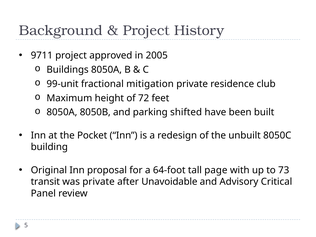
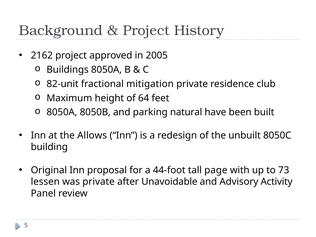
9711: 9711 -> 2162 (42, 55)
99-unit: 99-unit -> 82-unit (63, 84)
72: 72 -> 64 (144, 98)
shifted: shifted -> natural (186, 112)
Pocket: Pocket -> Allows (92, 135)
64-foot: 64-foot -> 44-foot (169, 170)
transit: transit -> lessen (45, 182)
Critical: Critical -> Activity (277, 182)
